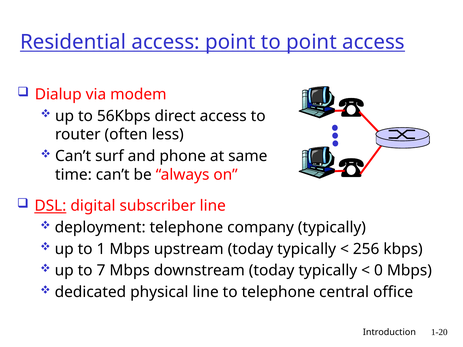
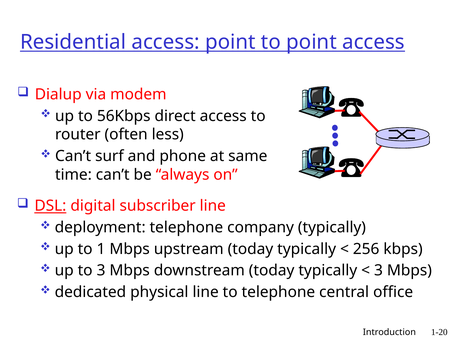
to 7: 7 -> 3 (101, 271)
0: 0 -> 3 (378, 271)
